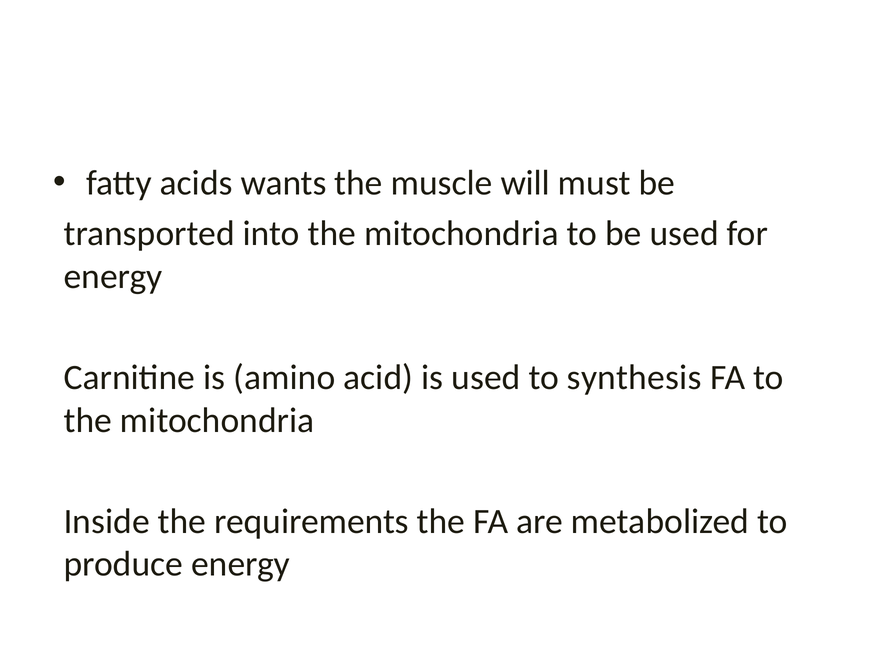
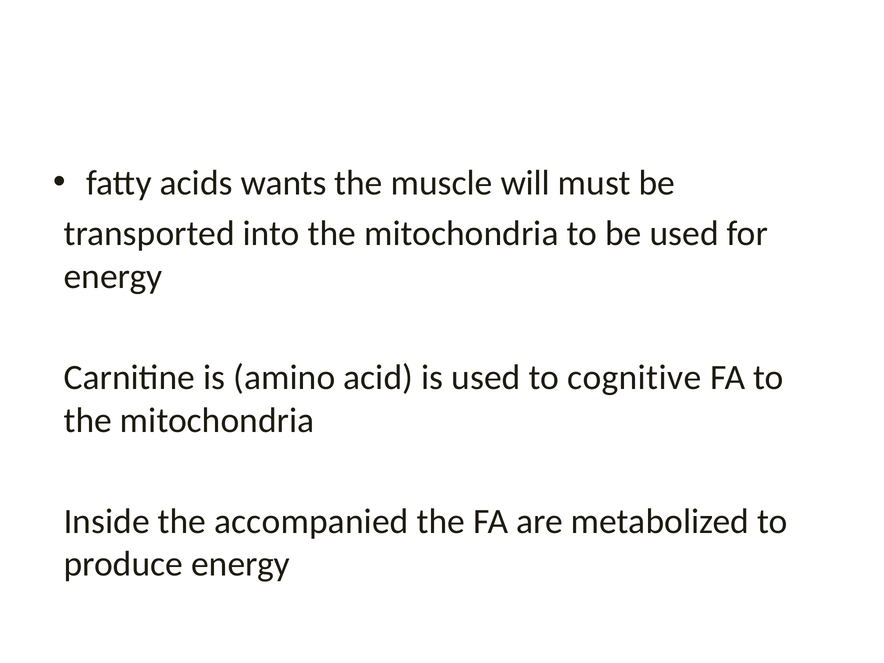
synthesis: synthesis -> cognitive (634, 378)
requirements: requirements -> accompanied (311, 521)
